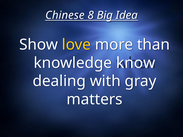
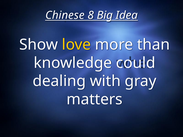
know: know -> could (136, 63)
